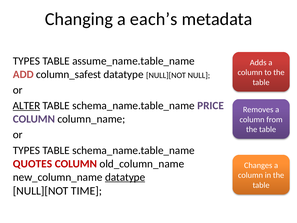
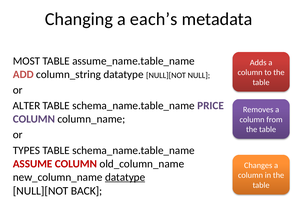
TYPES: TYPES -> MOST (26, 61)
column_safest: column_safest -> column_string (69, 74)
ALTER underline: present -> none (27, 106)
QUOTES: QUOTES -> ASSUME (33, 164)
TIME: TIME -> BACK (87, 191)
